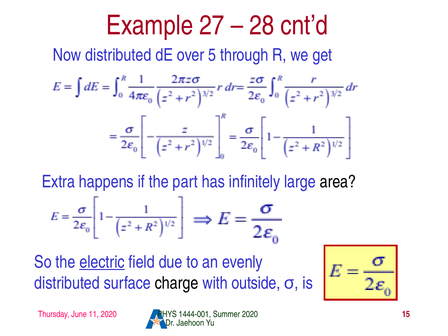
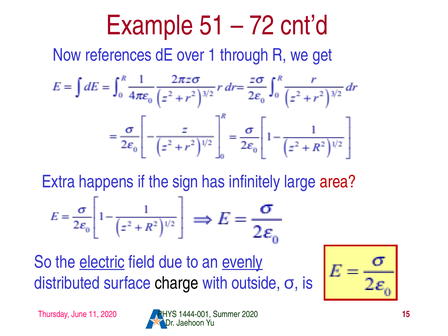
27: 27 -> 51 (212, 26)
28: 28 -> 72 (262, 26)
Now distributed: distributed -> references (118, 55)
5: 5 -> 1 (212, 55)
part: part -> sign (185, 182)
area colour: black -> red (338, 182)
evenly underline: none -> present (242, 262)
